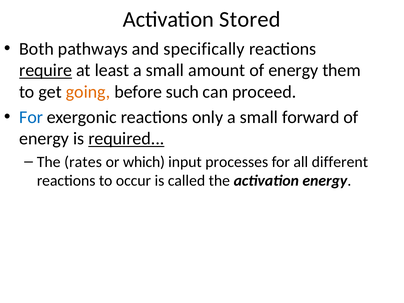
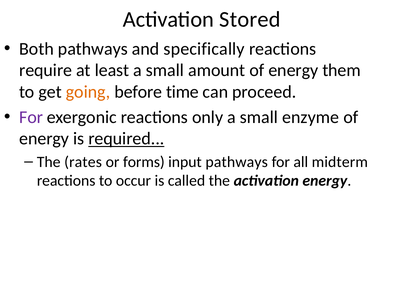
require underline: present -> none (46, 70)
such: such -> time (182, 92)
For colour: blue -> purple (31, 117)
forward: forward -> enzyme (311, 117)
which: which -> forms (144, 162)
input processes: processes -> pathways (237, 162)
different: different -> midterm (340, 162)
